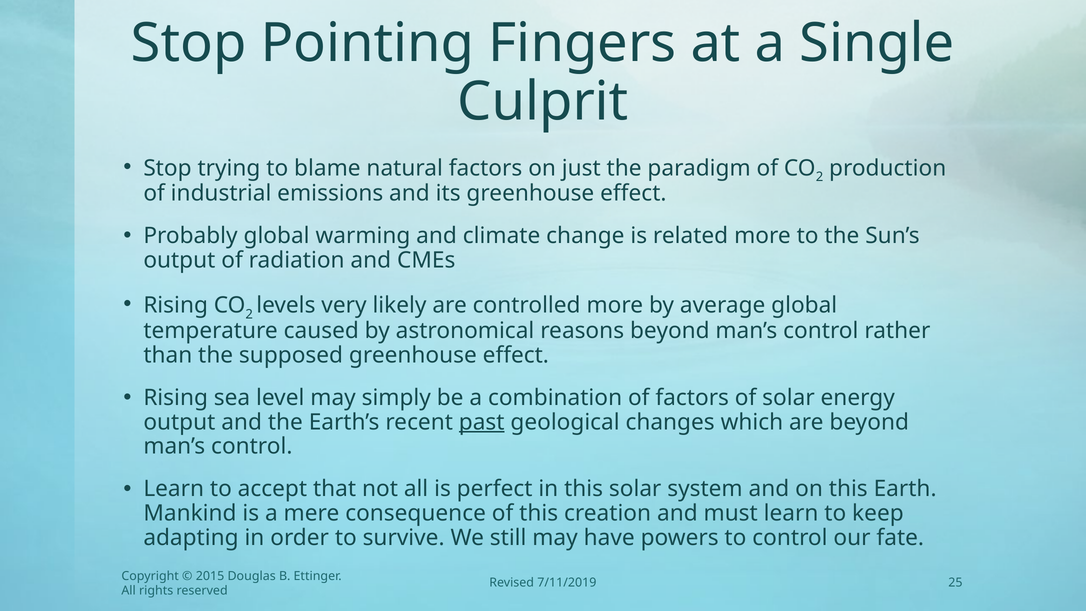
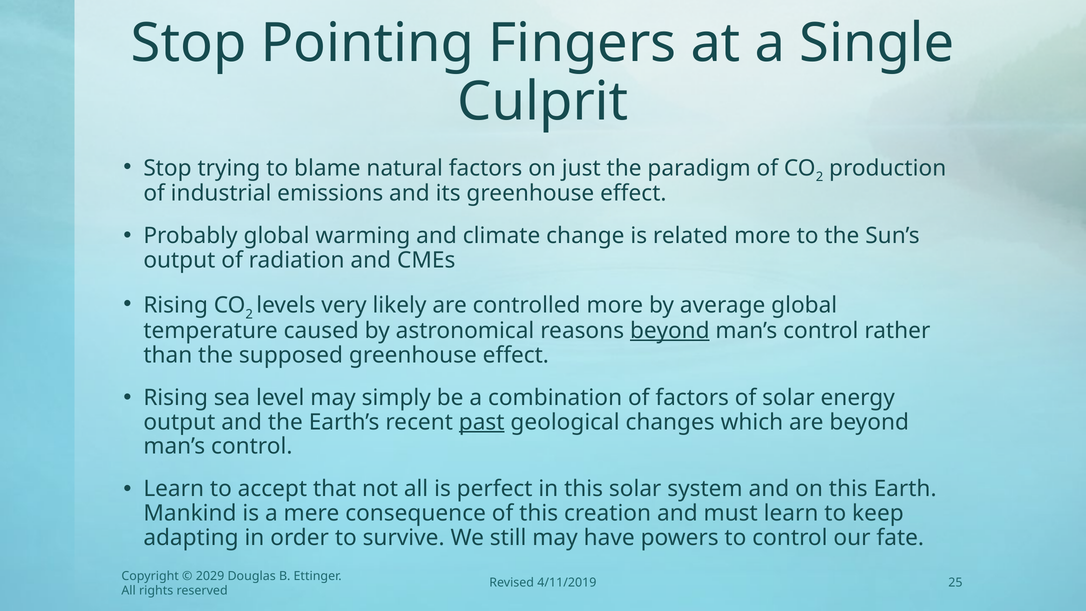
beyond underline: none -> present (670, 331)
2015: 2015 -> 2029 (210, 576)
7/11/2019: 7/11/2019 -> 4/11/2019 (567, 582)
